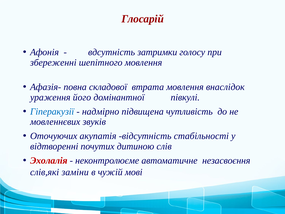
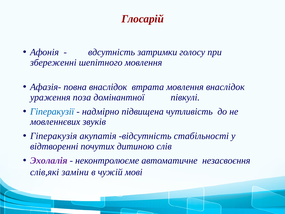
повна складової: складової -> внаслідок (108, 87)
його: його -> поза (82, 97)
Оточуючих: Оточуючих -> Гіперакузія (54, 136)
Эхолалія colour: red -> purple (49, 160)
